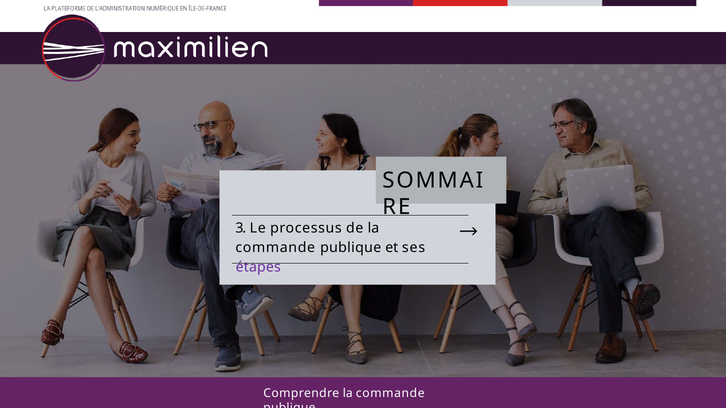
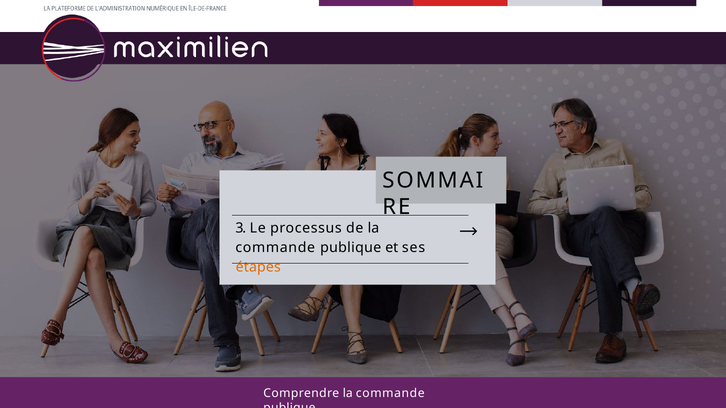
étapes colour: purple -> orange (258, 268)
